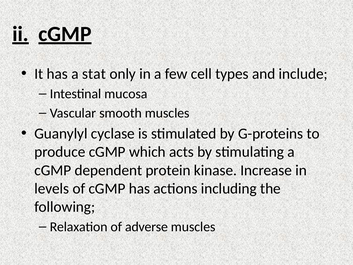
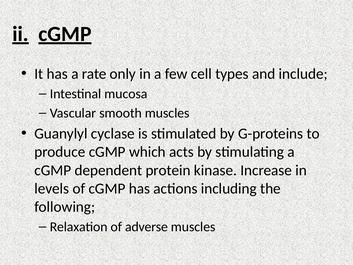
stat: stat -> rate (94, 74)
